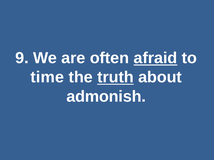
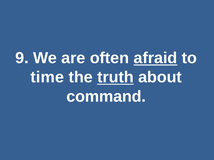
admonish: admonish -> command (106, 97)
